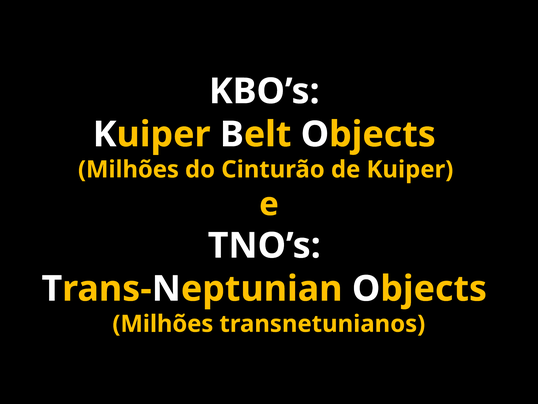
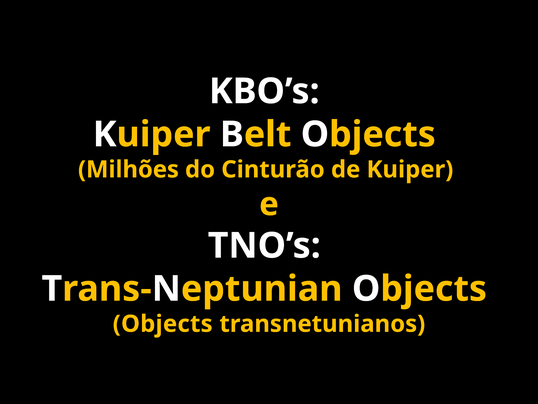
Milhões: Milhões -> Objects (163, 324)
